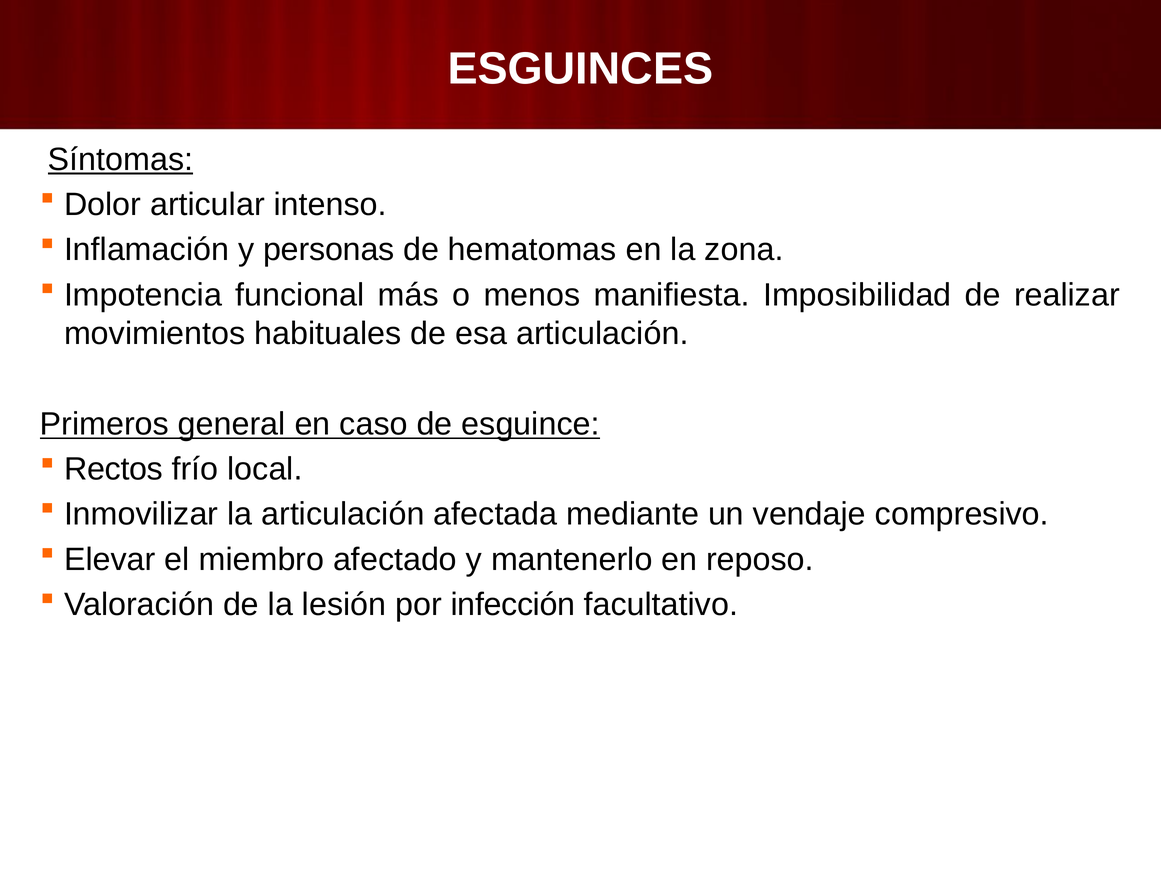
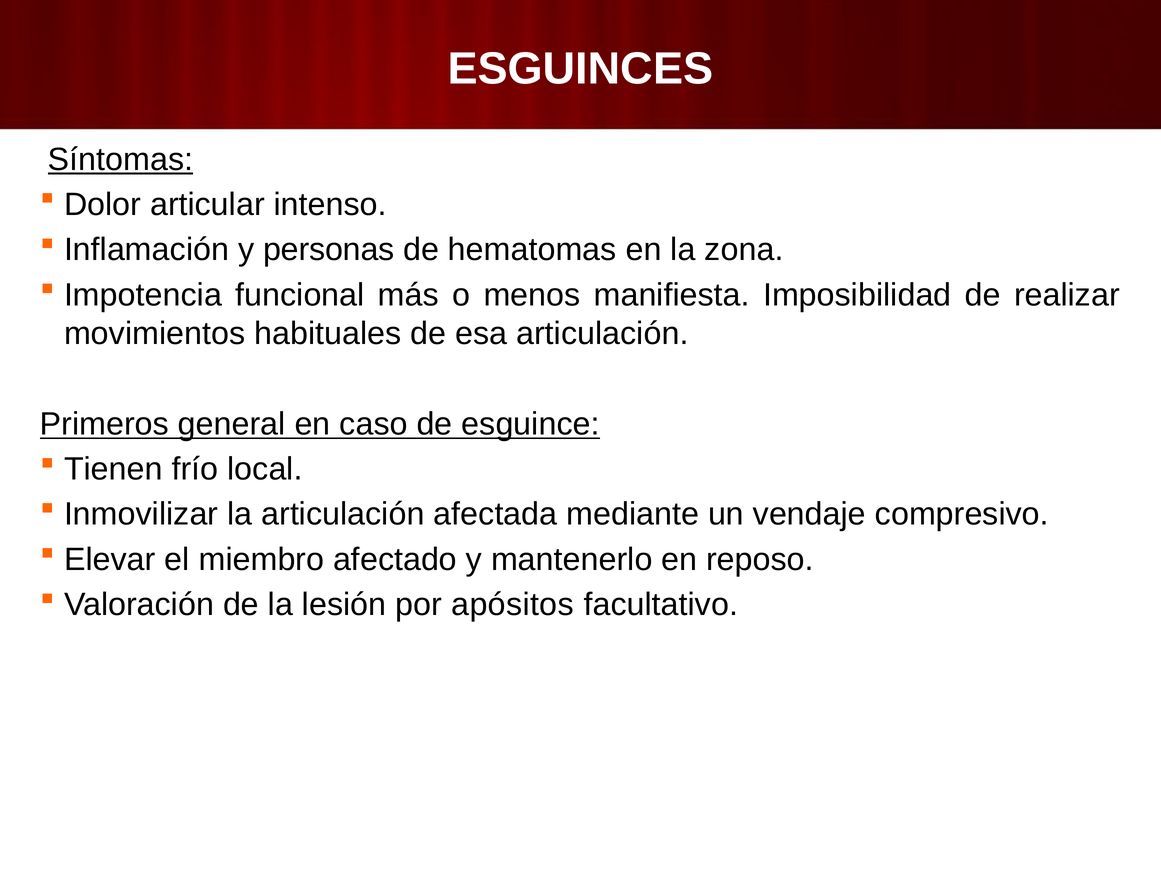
Rectos: Rectos -> Tienen (113, 469)
infección: infección -> apósitos (513, 604)
